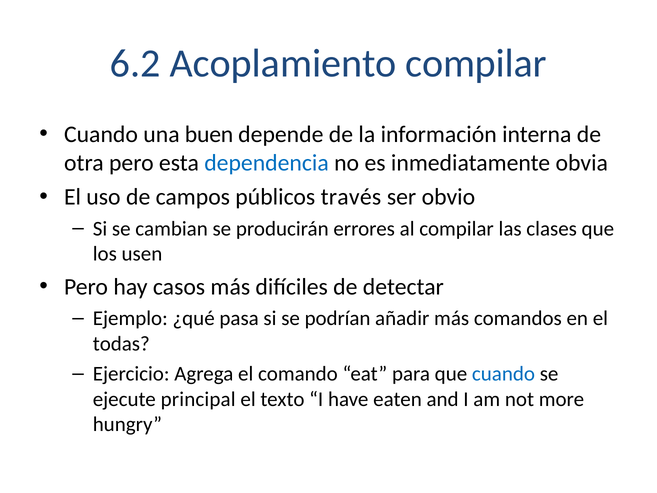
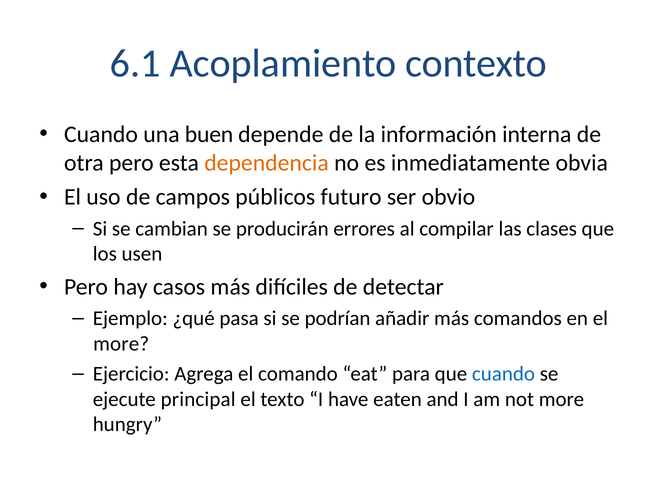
6.2: 6.2 -> 6.1 (135, 64)
Acoplamiento compilar: compilar -> contexto (476, 64)
dependencia colour: blue -> orange (267, 163)
través: través -> futuro (351, 197)
todas: todas -> more (121, 344)
